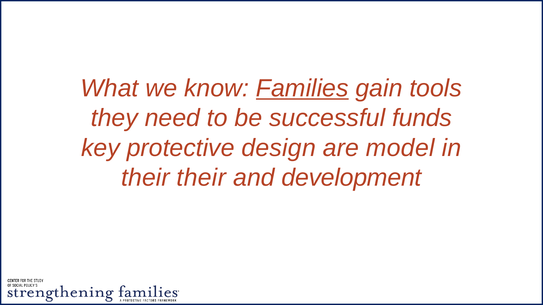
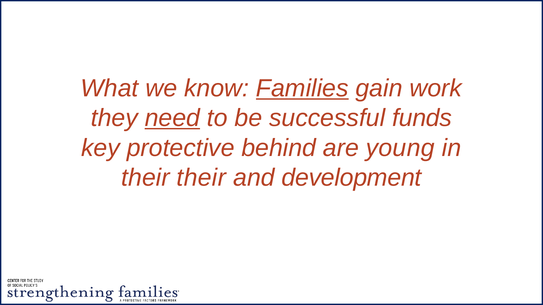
tools: tools -> work (436, 88)
need underline: none -> present (172, 118)
design: design -> behind (279, 148)
model: model -> young (400, 148)
